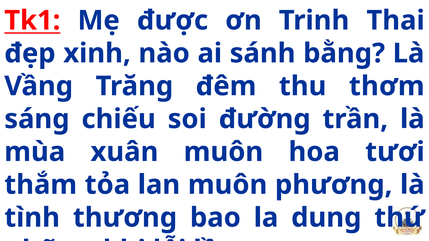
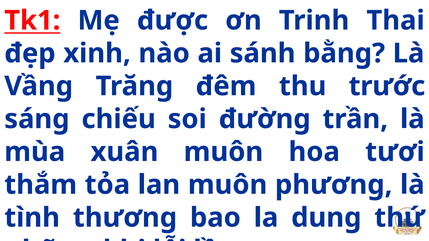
thơm: thơm -> trước (387, 86)
